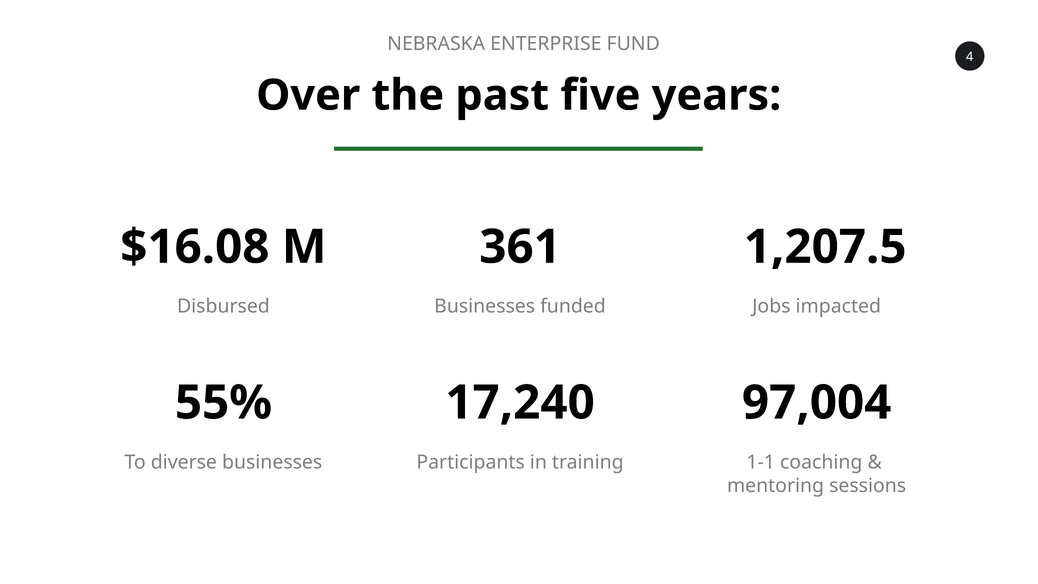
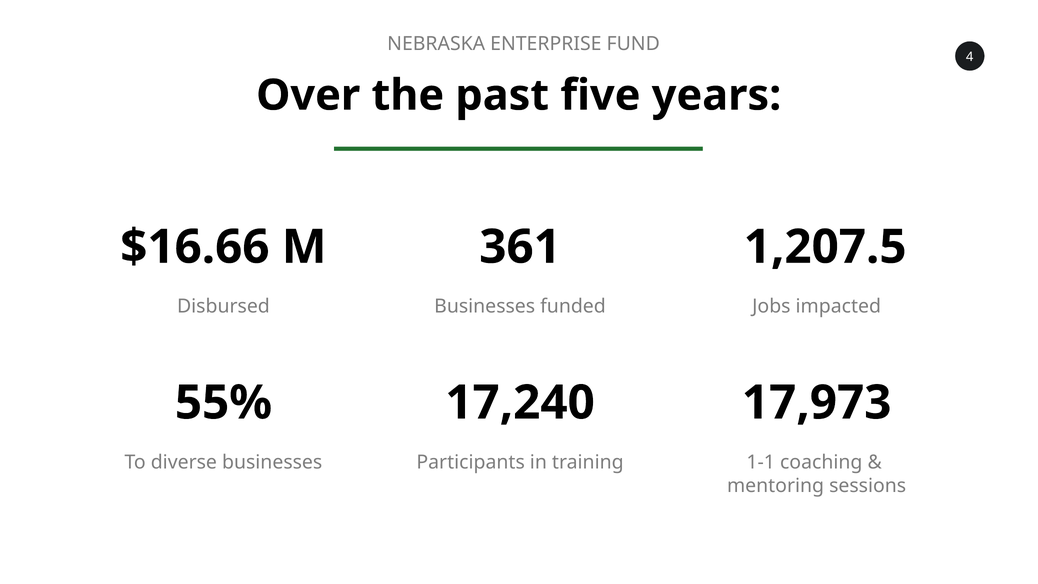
$16.08: $16.08 -> $16.66 (195, 247)
97,004: 97,004 -> 17,973 (817, 403)
